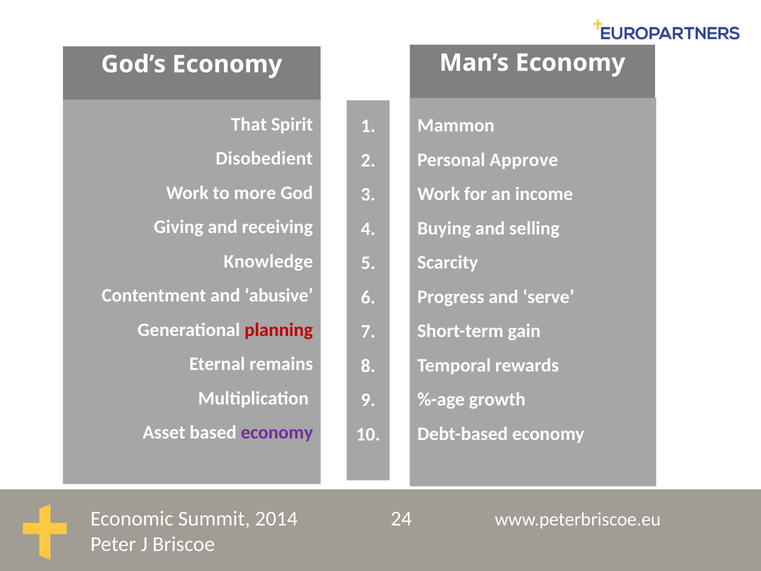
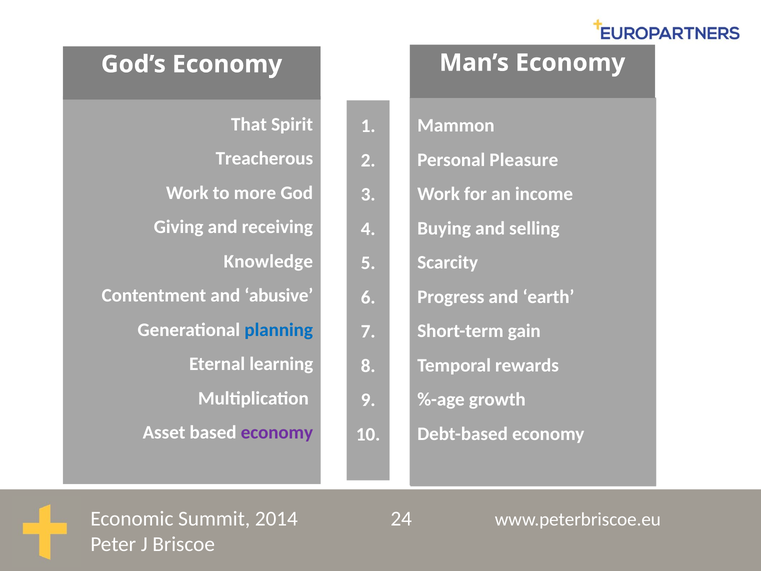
Disobedient: Disobedient -> Treacherous (264, 158)
Approve: Approve -> Pleasure (524, 160)
serve: serve -> earth (549, 297)
planning colour: red -> blue (279, 330)
remains: remains -> learning (281, 364)
